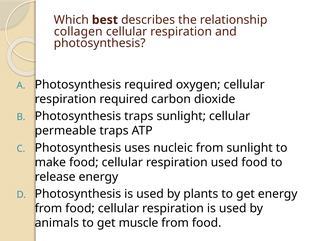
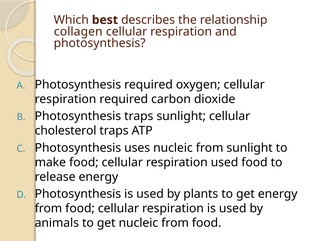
permeable: permeable -> cholesterol (66, 131)
get muscle: muscle -> nucleic (138, 223)
